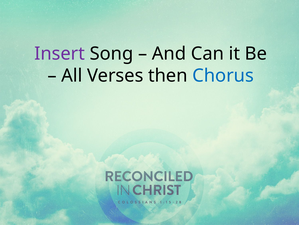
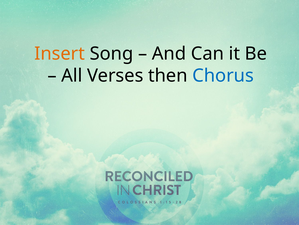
Insert colour: purple -> orange (60, 54)
